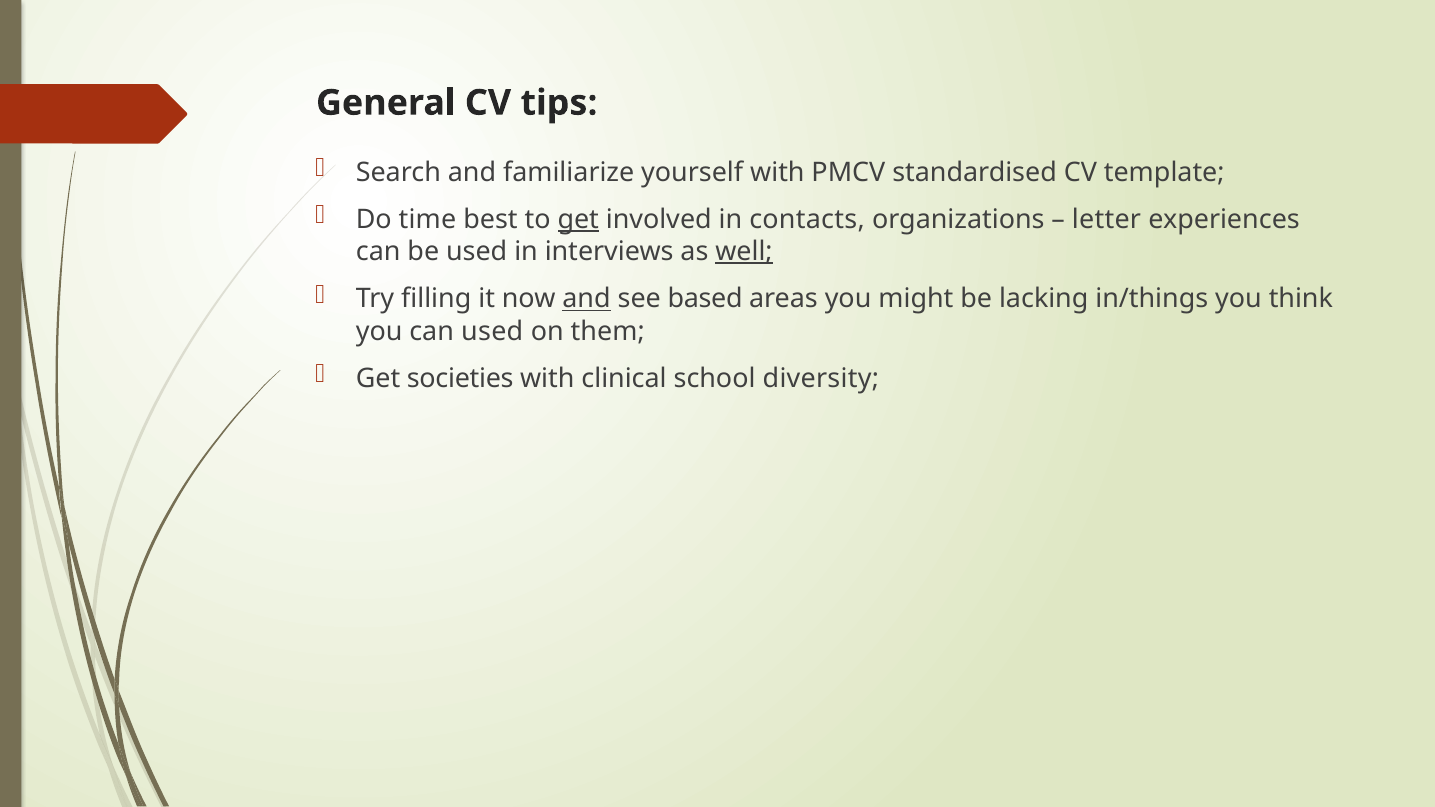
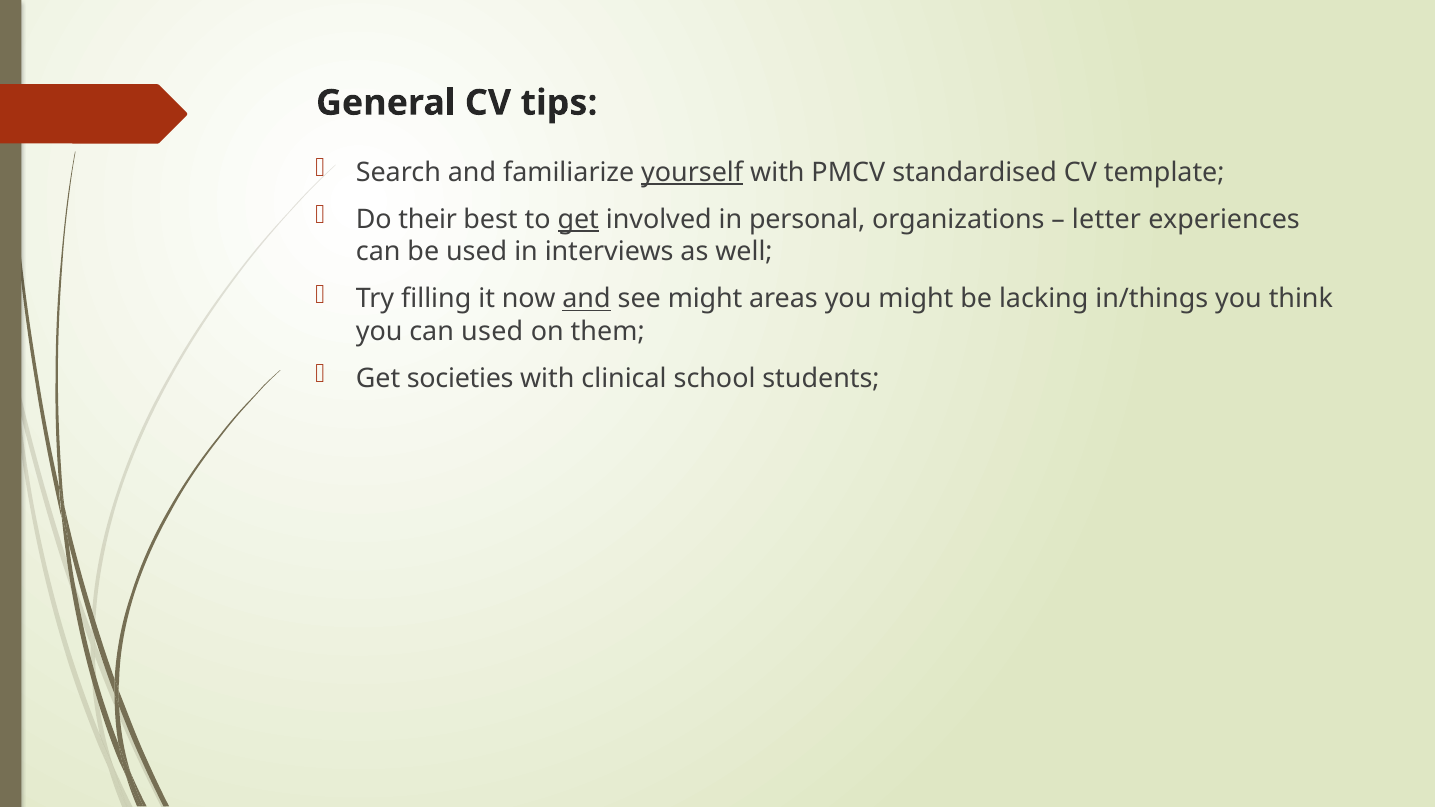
yourself underline: none -> present (692, 172)
time: time -> their (428, 220)
contacts: contacts -> personal (807, 220)
well underline: present -> none (744, 252)
see based: based -> might (705, 299)
diversity: diversity -> students (821, 379)
